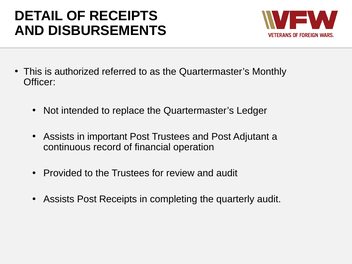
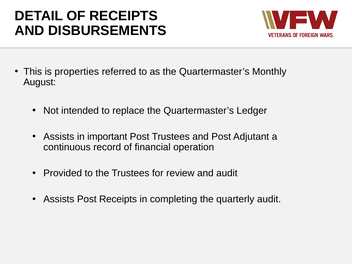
authorized: authorized -> properties (77, 72)
Officer: Officer -> August (40, 82)
